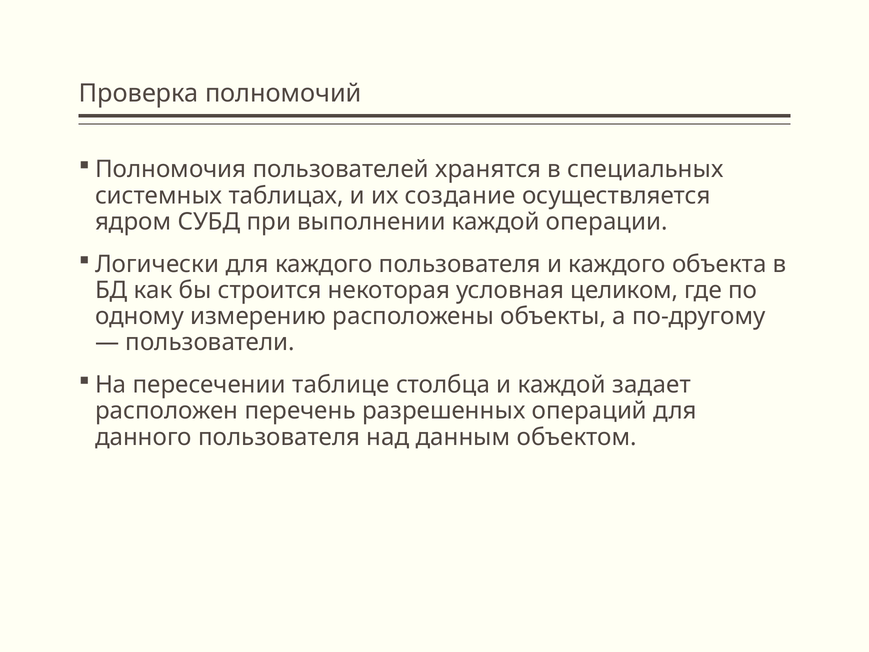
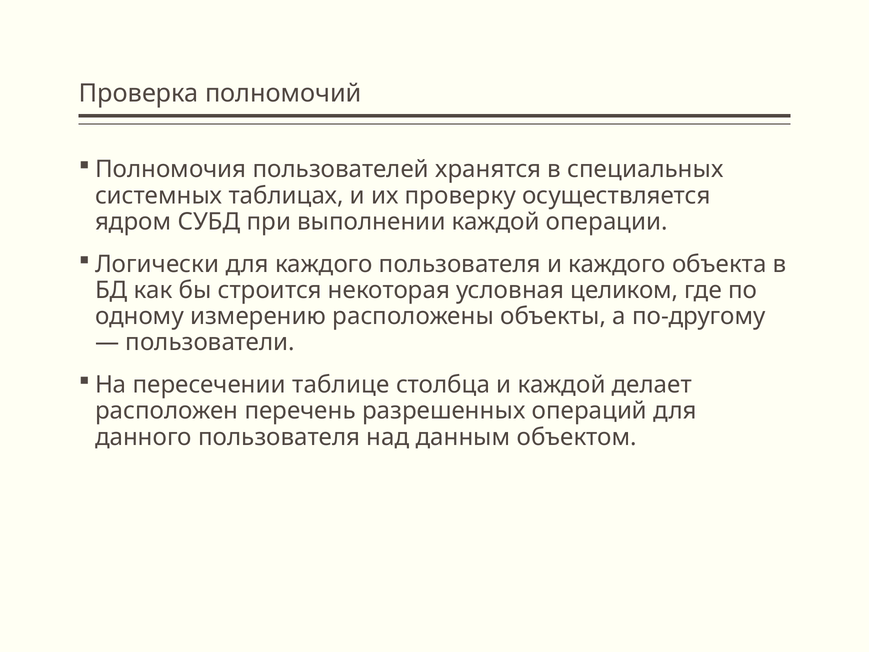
создание: создание -> проверку (460, 195)
задает: задает -> делает (652, 385)
